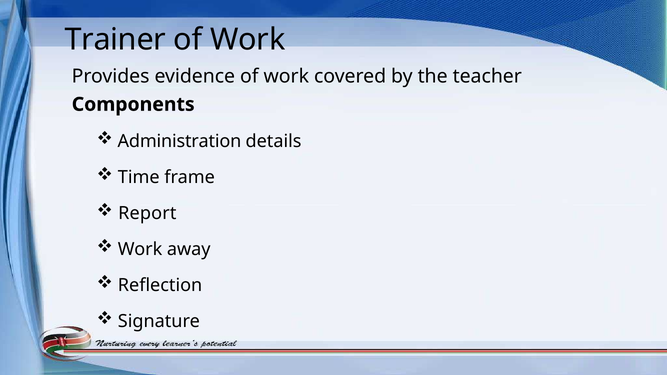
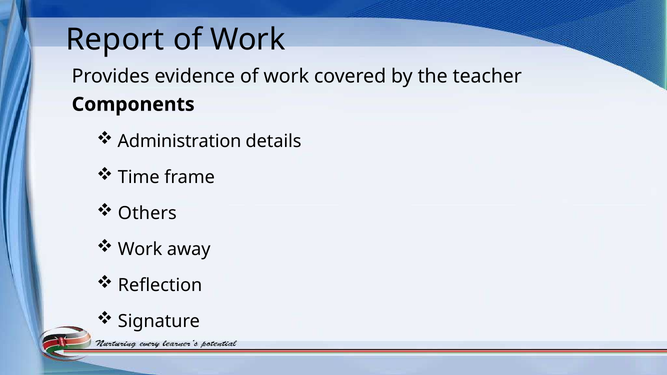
Trainer: Trainer -> Report (115, 39)
Report: Report -> Others (147, 213)
